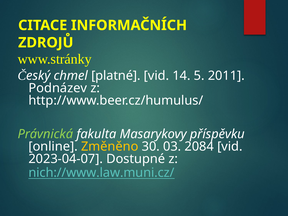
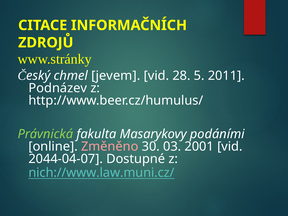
platné: platné -> jevem (116, 76)
14: 14 -> 28 (181, 76)
příspěvku: příspěvku -> podáními (217, 134)
Změněno colour: yellow -> pink (110, 146)
2084: 2084 -> 2001 (199, 146)
2023-04-07: 2023-04-07 -> 2044-04-07 (66, 159)
